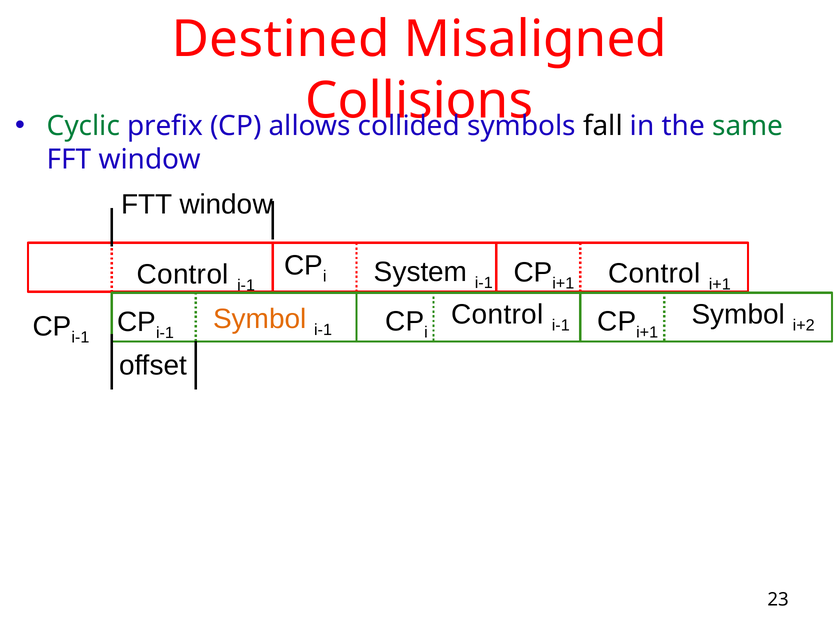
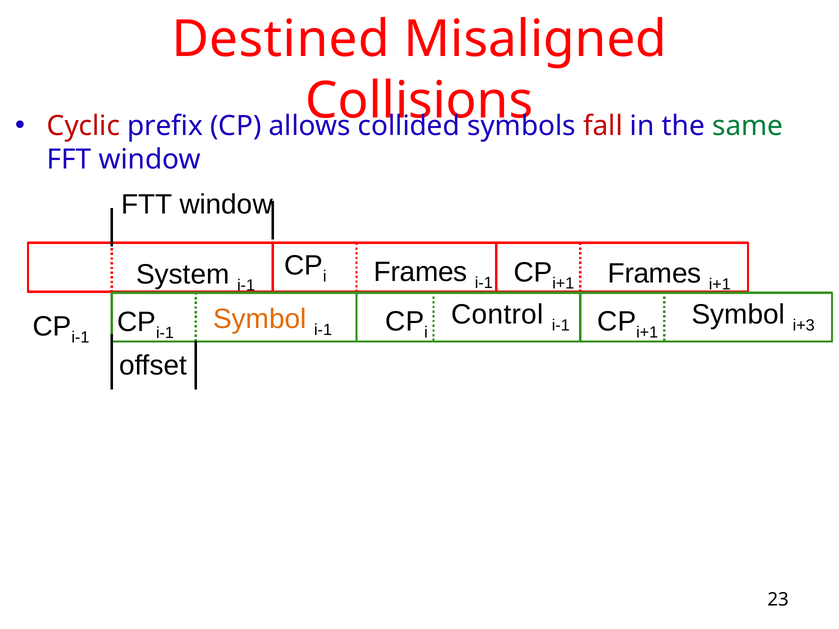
Cyclic colour: green -> red (83, 126)
fall colour: black -> red (603, 126)
System: System -> Frames (421, 272)
Control: Control -> Frames (655, 274)
Control: Control -> System (183, 275)
i+2: i+2 -> i+3 (804, 326)
